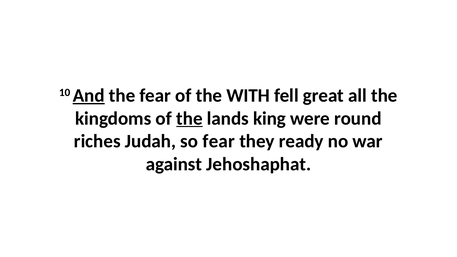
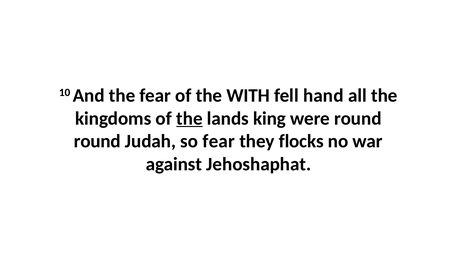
And underline: present -> none (89, 96)
great: great -> hand (323, 96)
riches: riches -> round (97, 141)
ready: ready -> flocks (301, 141)
